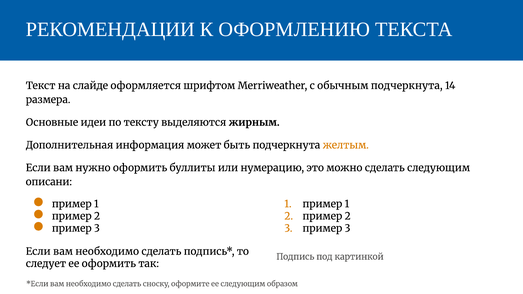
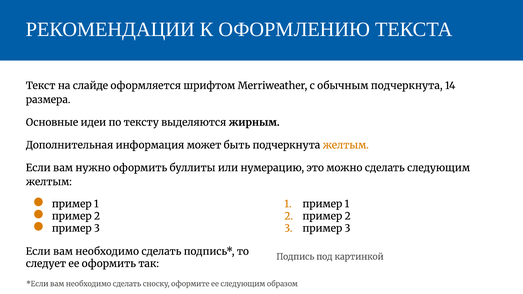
описани: описани -> желтым (49, 182)
